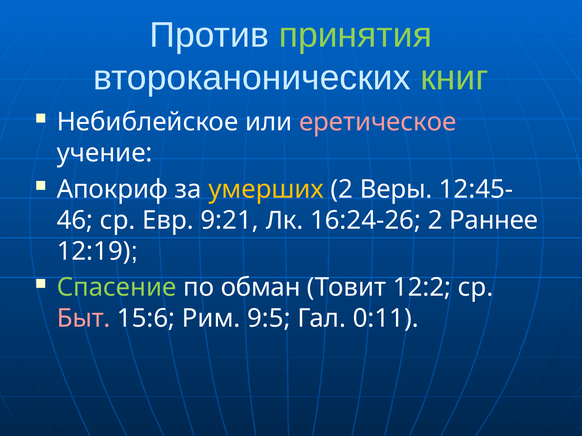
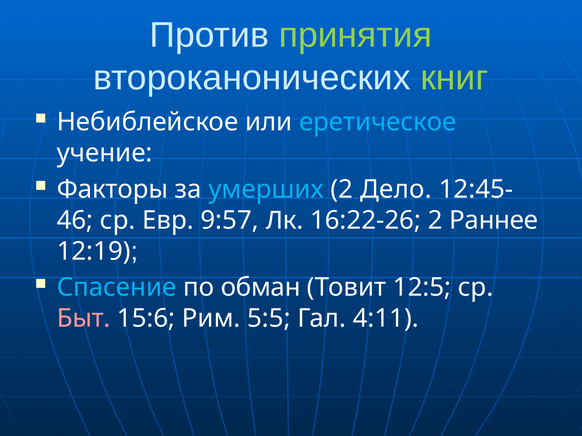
еретическое colour: pink -> light blue (378, 122)
Апокриф: Апокриф -> Факторы (112, 189)
умерших colour: yellow -> light blue (266, 189)
Веры: Веры -> Дело (396, 189)
9:21: 9:21 -> 9:57 (230, 220)
16:24-26: 16:24-26 -> 16:22-26 (366, 220)
Спасение colour: light green -> light blue (117, 288)
12:2: 12:2 -> 12:5 (422, 288)
9:5: 9:5 -> 5:5 (269, 319)
0:11: 0:11 -> 4:11 (386, 319)
